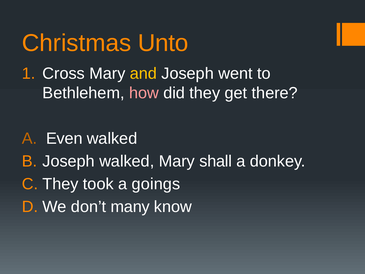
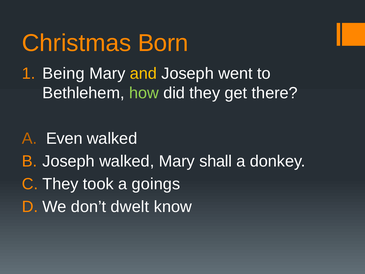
Unto: Unto -> Born (163, 43)
Cross: Cross -> Being (64, 74)
how colour: pink -> light green (144, 93)
many: many -> dwelt (130, 207)
